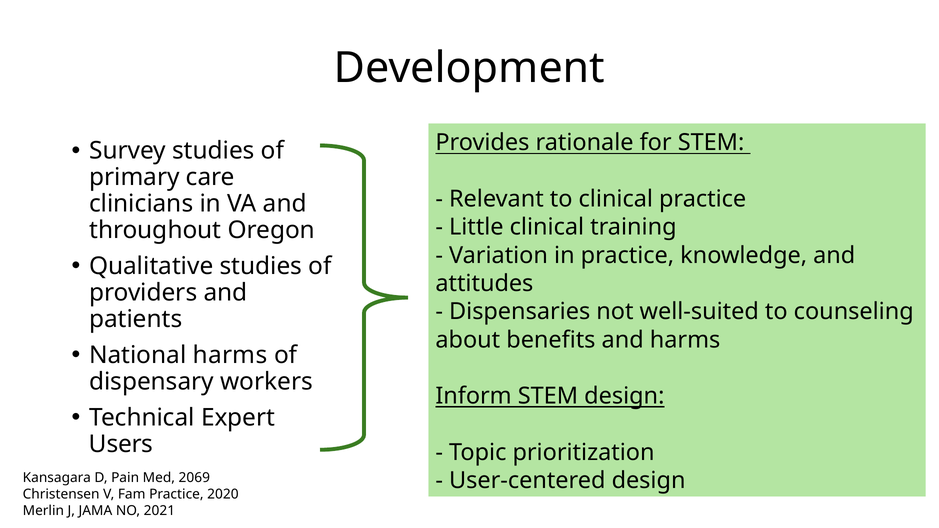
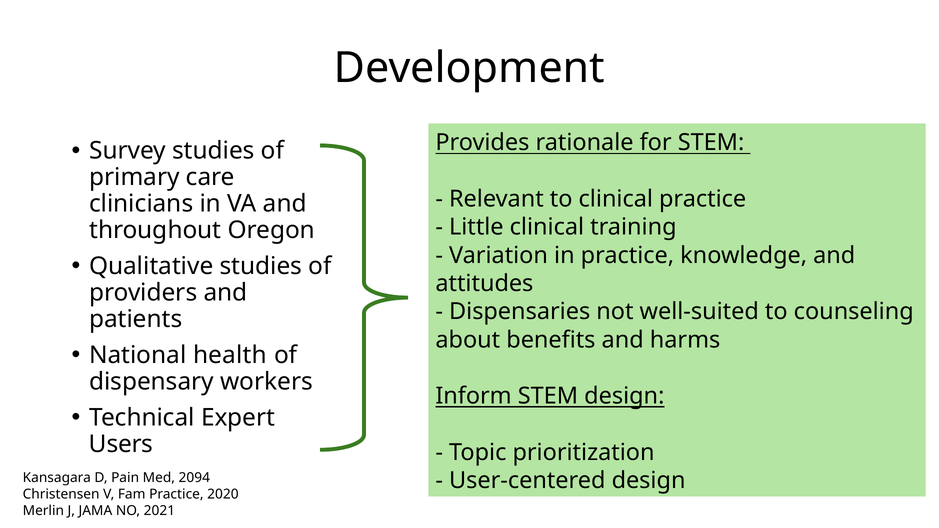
National harms: harms -> health (230, 355)
2069: 2069 -> 2094 (194, 478)
